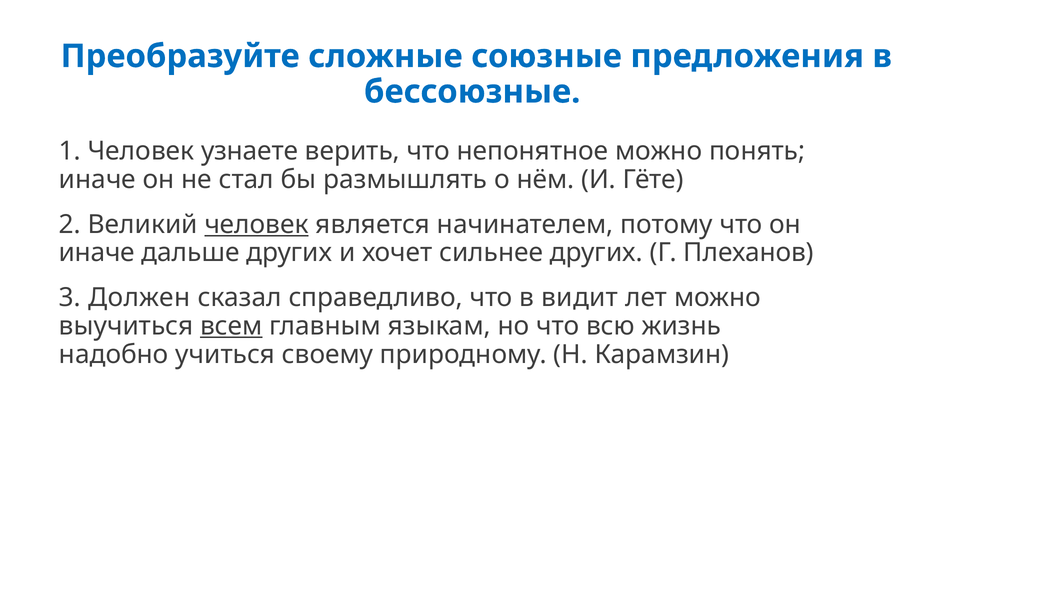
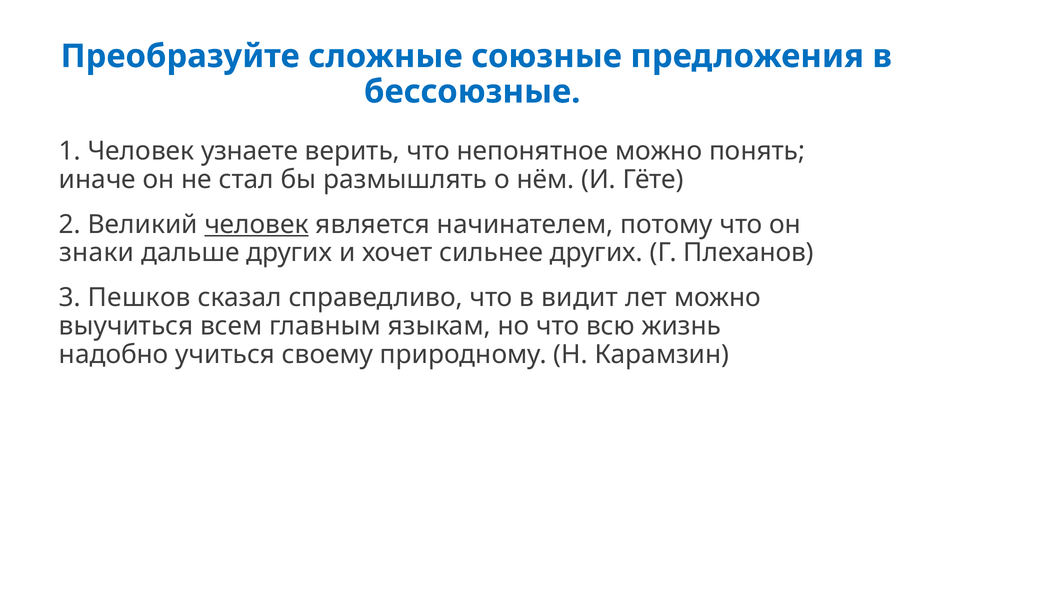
иначе: иначе -> знаки (97, 253)
Должен: Должен -> Пешков (139, 298)
всем underline: present -> none (231, 326)
